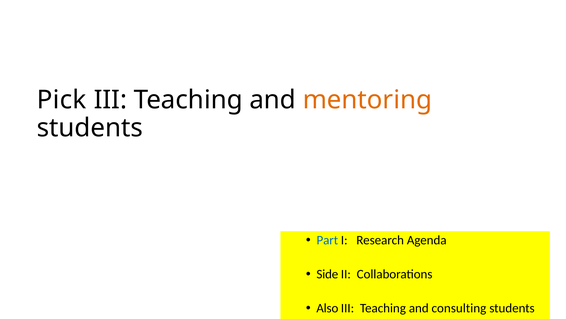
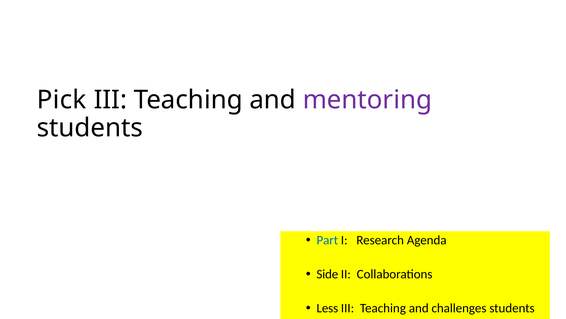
mentoring colour: orange -> purple (367, 100)
Also: Also -> Less (327, 308)
consulting: consulting -> challenges (459, 308)
